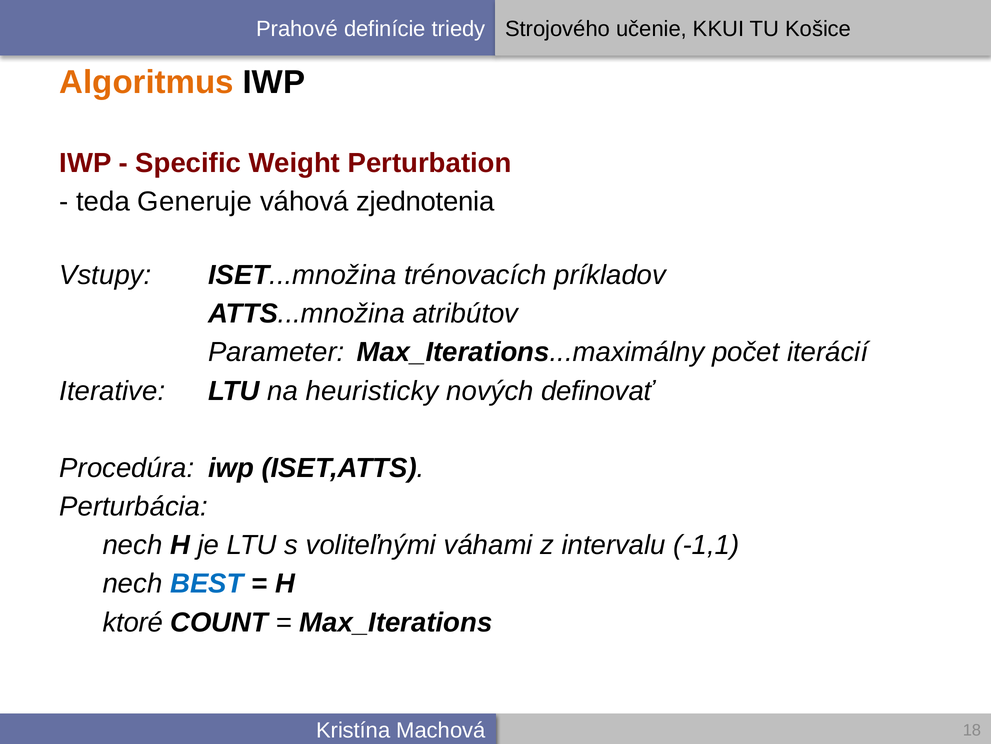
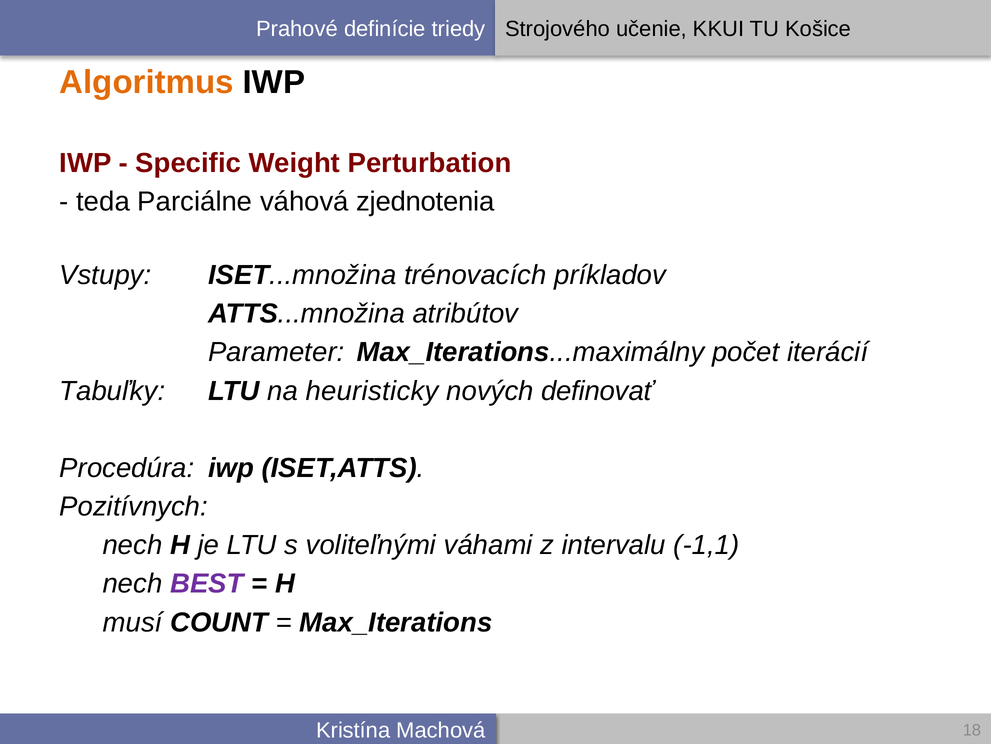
Generuje: Generuje -> Parciálne (195, 202)
Iterative: Iterative -> Tabuľky (112, 391)
Perturbácia: Perturbácia -> Pozitívnych (134, 506)
BEST colour: blue -> purple (207, 583)
ktoré: ktoré -> musí (133, 622)
